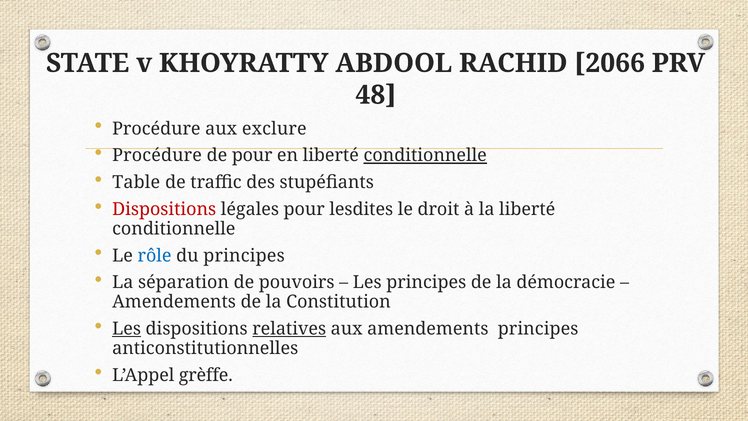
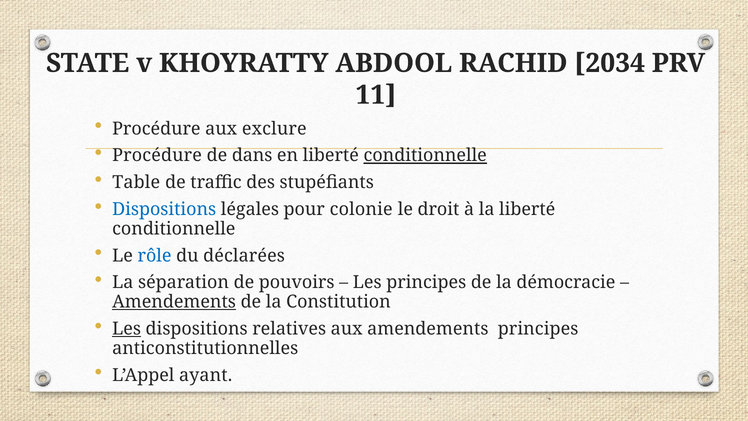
2066: 2066 -> 2034 (610, 63)
48: 48 -> 11 (376, 95)
de pour: pour -> dans (252, 155)
Dispositions colour: red -> blue (164, 209)
lesdites: lesdites -> colonie (361, 209)
du principes: principes -> déclarées (244, 255)
Amendements underline: none -> present (174, 302)
relatives underline: present -> none (289, 329)
grèffe: grèffe -> ayant (206, 375)
